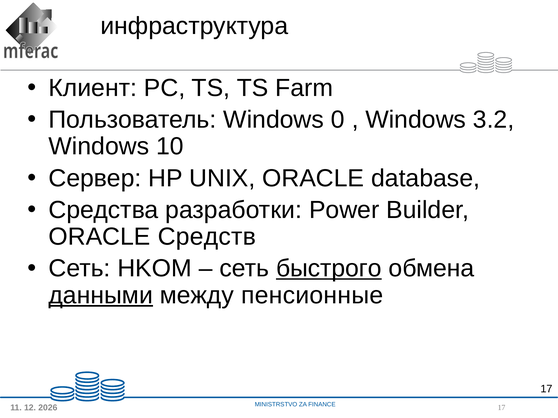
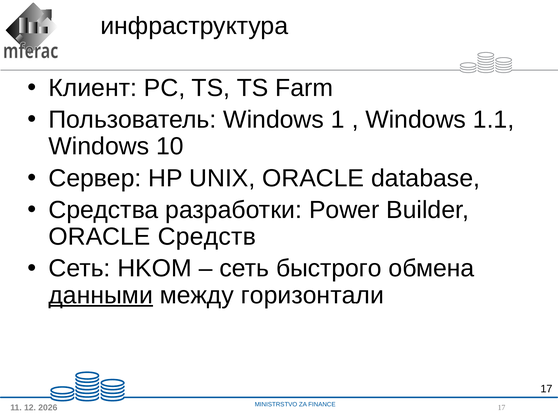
0: 0 -> 1 (338, 120)
3.2: 3.2 -> 1.1 (494, 120)
быстрого underline: present -> none (329, 269)
пенсионные: пенсионные -> горизонтали (312, 296)
